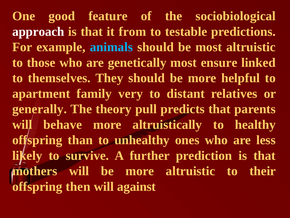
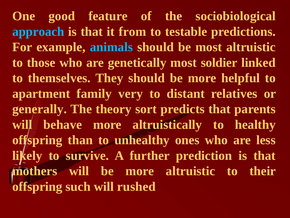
approach colour: white -> light blue (38, 32)
ensure: ensure -> soldier (219, 62)
pull: pull -> sort (146, 109)
then: then -> such (78, 186)
against: against -> rushed (136, 186)
